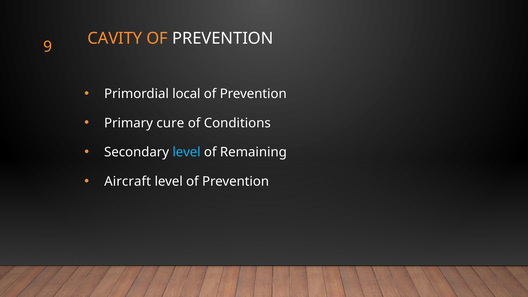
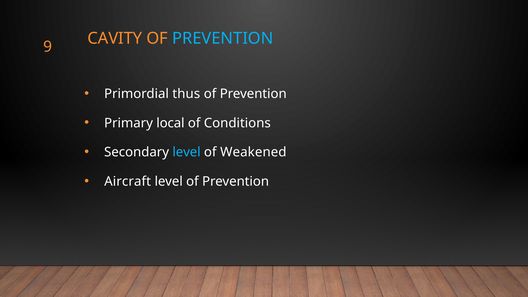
PREVENTION colour: white -> light blue (223, 38)
local: local -> thus (186, 94)
cure: cure -> local (170, 123)
Remaining: Remaining -> Weakened (253, 152)
